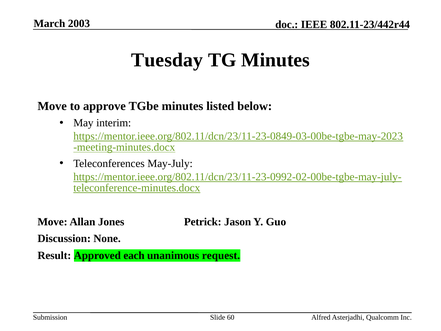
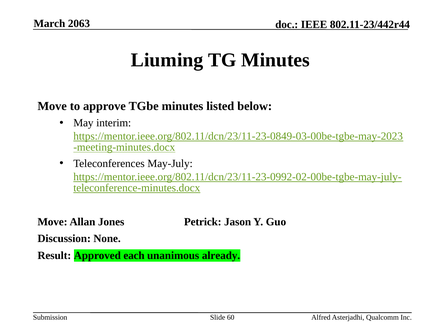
2003: 2003 -> 2063 (79, 23)
Tuesday: Tuesday -> Liuming (167, 60)
request: request -> already (221, 255)
